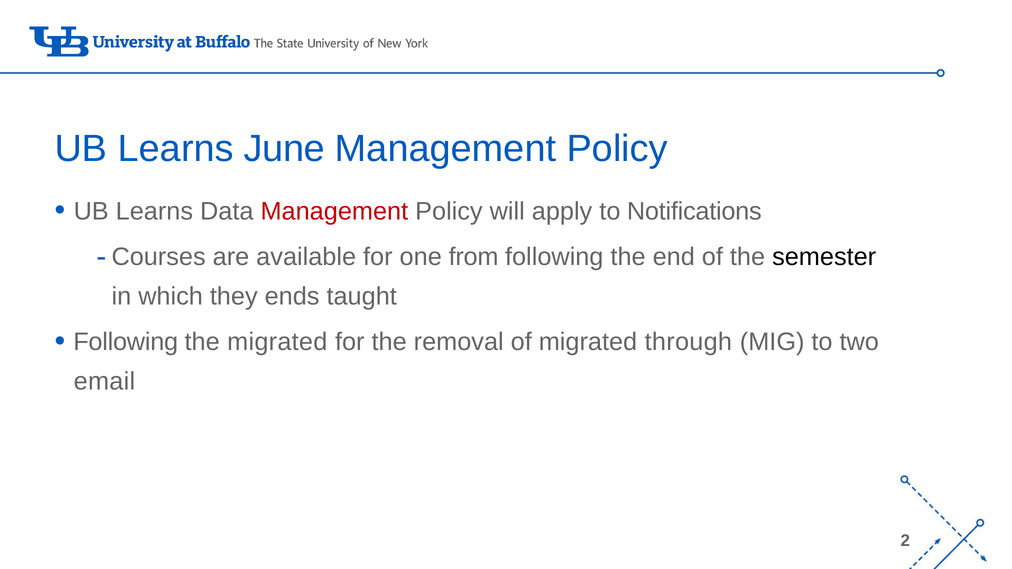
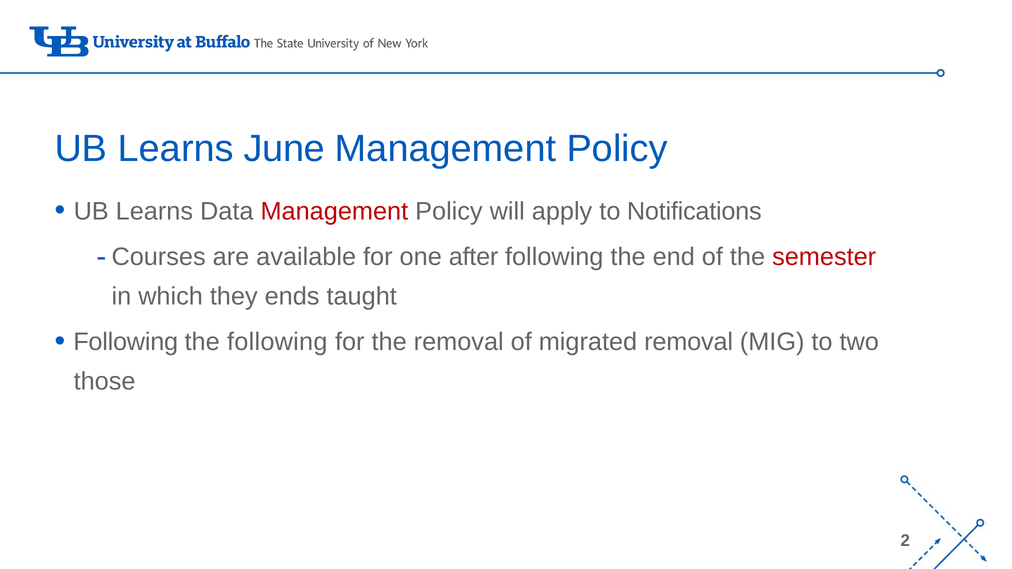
from: from -> after (474, 257)
semester colour: black -> red (824, 257)
the migrated: migrated -> following (277, 342)
migrated through: through -> removal (689, 342)
email: email -> those (105, 382)
